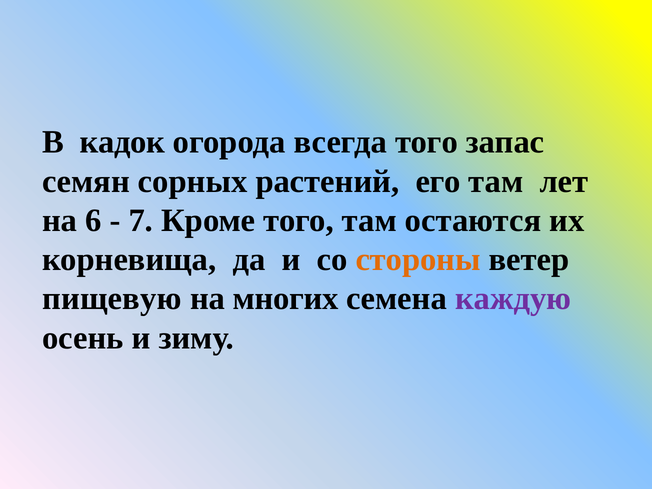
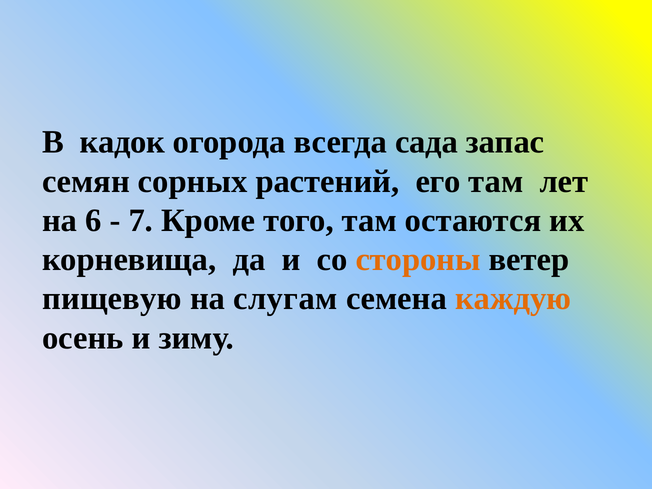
всегда того: того -> сада (426, 142)
многих: многих -> слугам (285, 299)
каждую colour: purple -> orange (513, 299)
